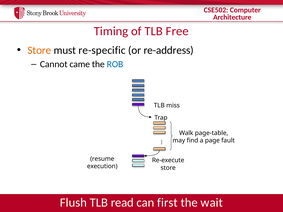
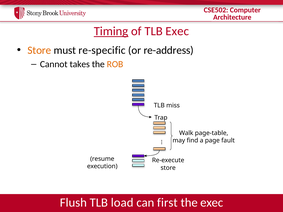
Timing underline: none -> present (111, 31)
TLB Free: Free -> Exec (177, 31)
came: came -> takes (80, 64)
ROB colour: blue -> orange (115, 64)
read: read -> load (122, 203)
the wait: wait -> exec (212, 203)
